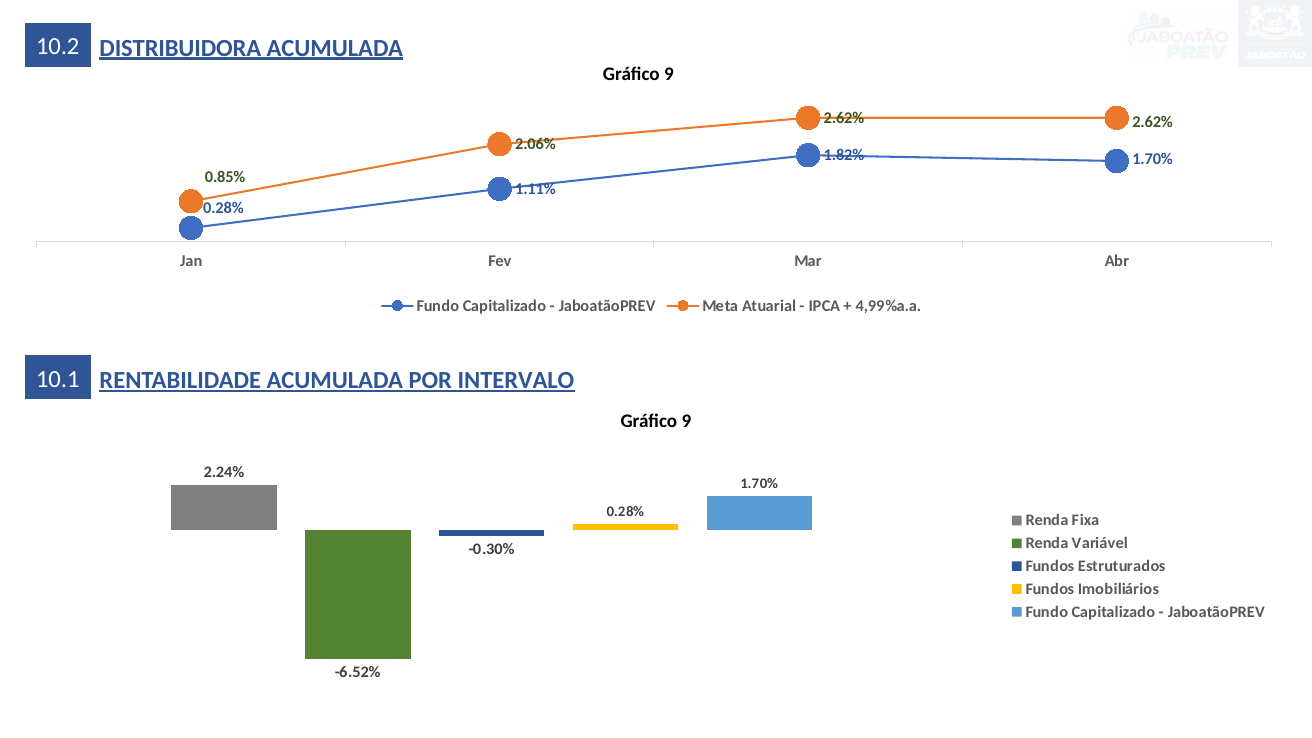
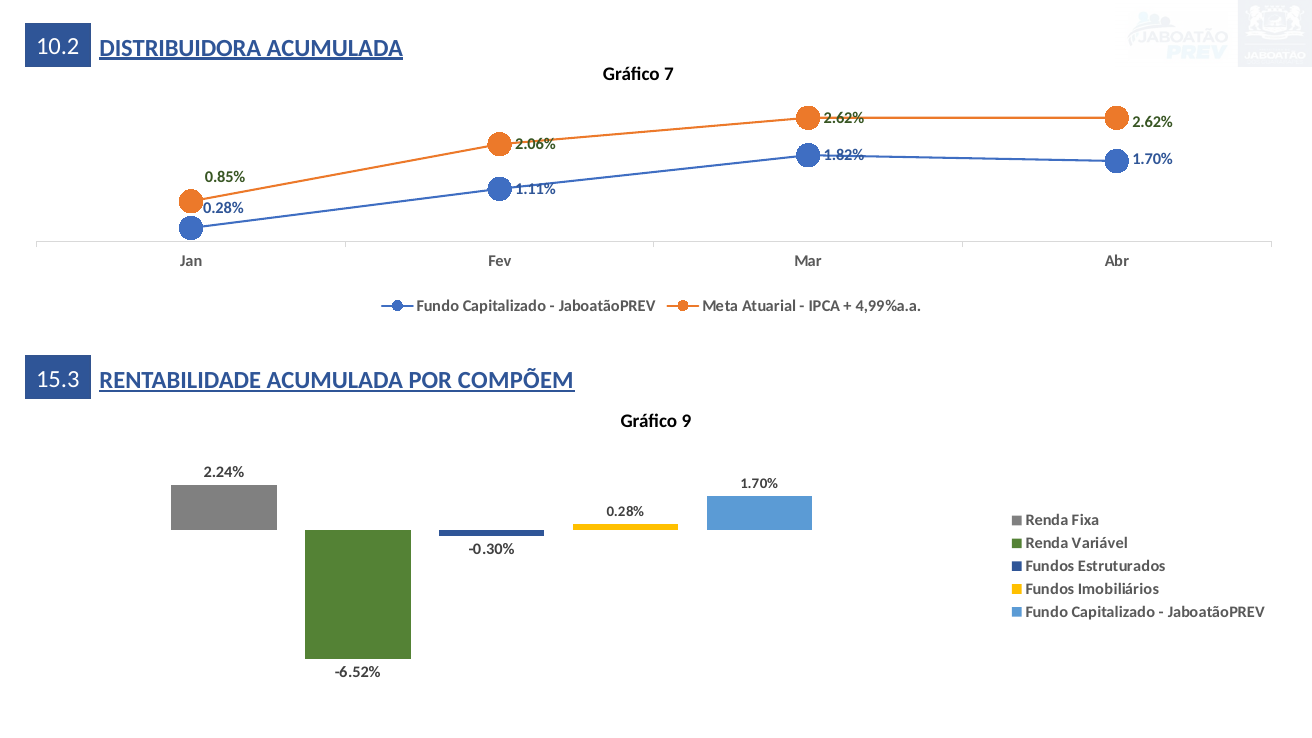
9: 9 -> 7 (669, 74)
10.1: 10.1 -> 15.3 (58, 379)
INTERVALO: INTERVALO -> COMPÕEM (516, 380)
